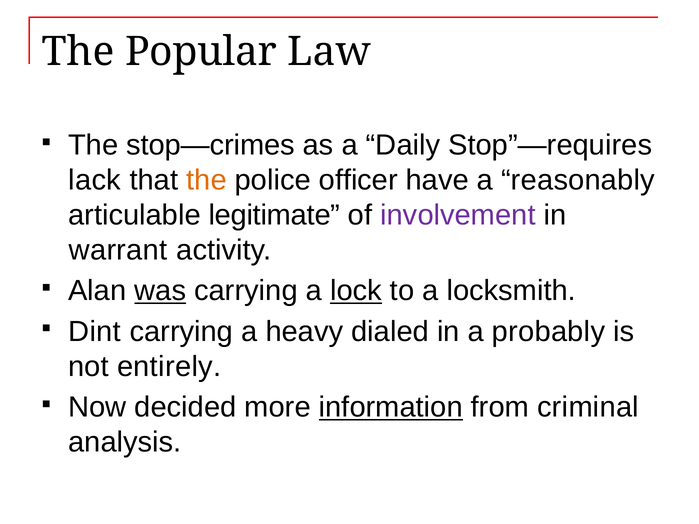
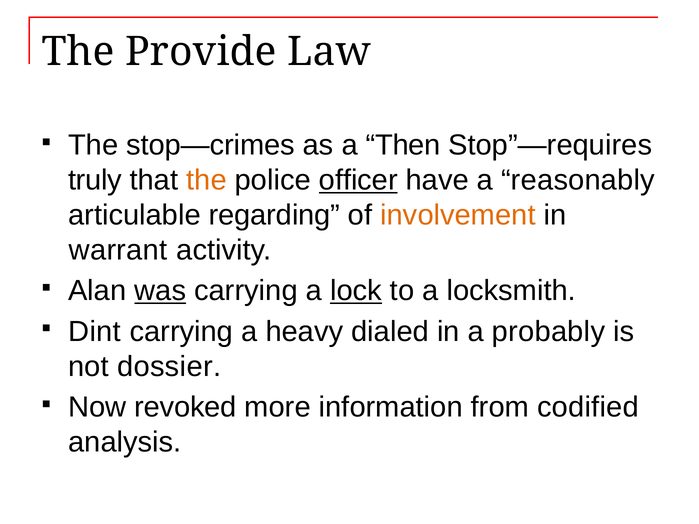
Popular: Popular -> Provide (201, 52)
Daily: Daily -> Then (403, 145)
lack: lack -> truly (95, 180)
officer underline: none -> present (358, 180)
legitimate: legitimate -> regarding (274, 215)
involvement colour: purple -> orange (458, 215)
entirely: entirely -> dossier (169, 367)
decided: decided -> revoked (186, 407)
information underline: present -> none (391, 407)
criminal: criminal -> codified (588, 407)
